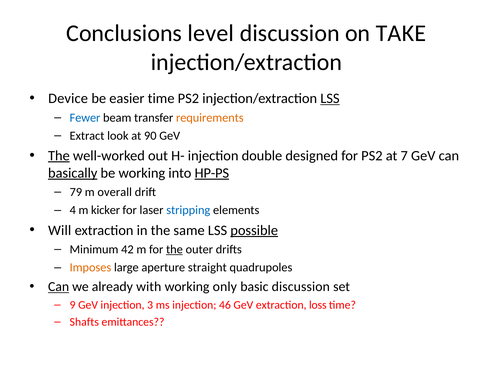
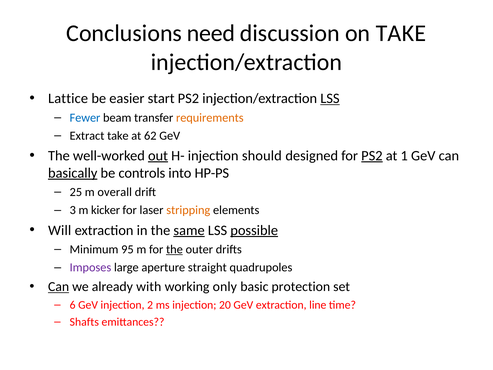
level: level -> need (211, 33)
Device: Device -> Lattice (68, 98)
easier time: time -> start (161, 98)
Extract look: look -> take (118, 136)
90: 90 -> 62 (150, 136)
The underline: present -> none (59, 156)
out underline: none -> present (158, 156)
double: double -> should (262, 156)
PS2 underline: none -> present (372, 156)
7: 7 -> 1 (404, 156)
be working: working -> controls (142, 173)
HP-PS underline: present -> none (212, 173)
79: 79 -> 25 (76, 192)
4: 4 -> 3 (73, 210)
stripping colour: blue -> orange (188, 210)
same underline: none -> present (189, 230)
42: 42 -> 95 (127, 249)
Imposes colour: orange -> purple (90, 267)
basic discussion: discussion -> protection (301, 287)
9: 9 -> 6 (73, 305)
3: 3 -> 2 (150, 305)
46: 46 -> 20 (225, 305)
loss: loss -> line (318, 305)
